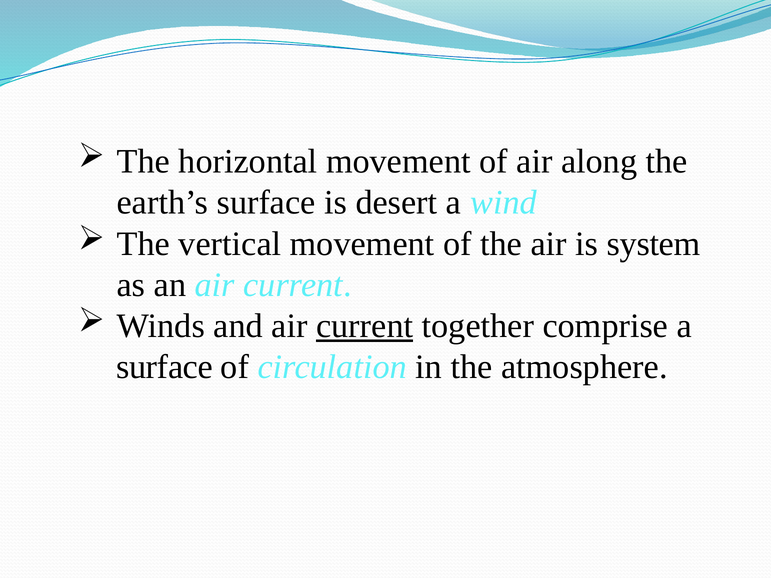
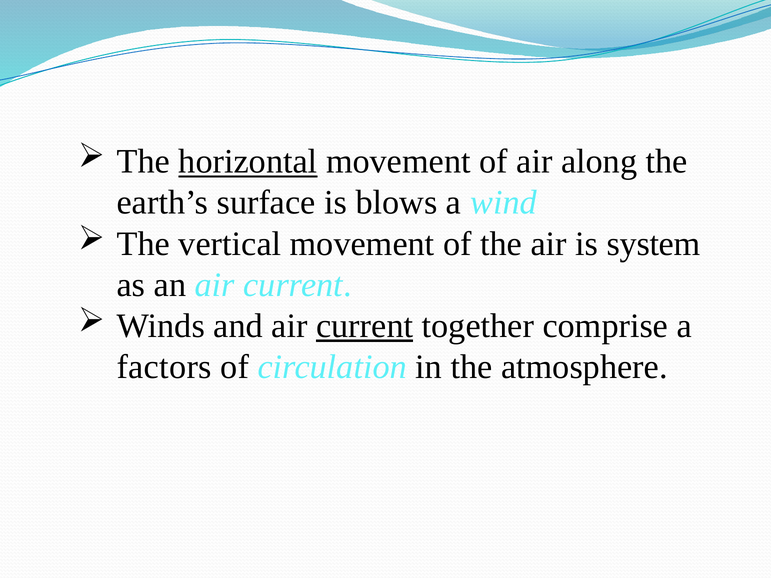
horizontal underline: none -> present (248, 162)
desert: desert -> blows (396, 203)
surface: surface -> factors (164, 367)
